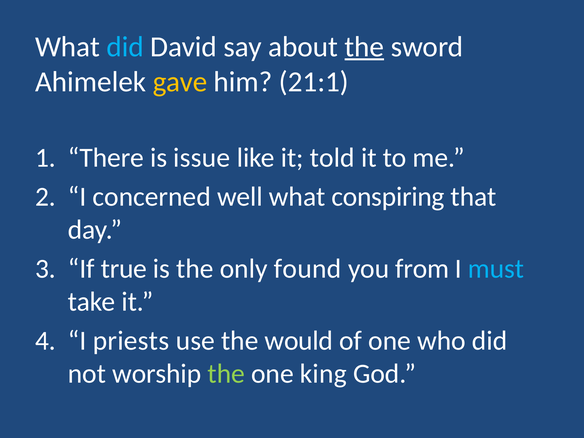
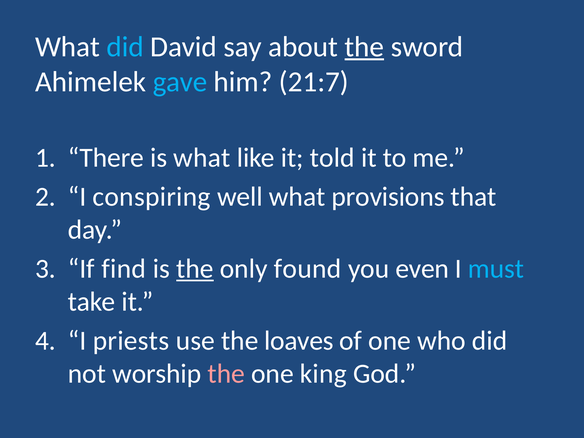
gave colour: yellow -> light blue (180, 82)
21:1: 21:1 -> 21:7 (314, 82)
is issue: issue -> what (202, 158)
concerned: concerned -> conspiring (152, 197)
conspiring: conspiring -> provisions (388, 197)
true: true -> find (124, 269)
the underline: none -> present (195, 269)
from: from -> even (422, 269)
would: would -> loaves (299, 341)
the colour: light green -> pink (226, 374)
